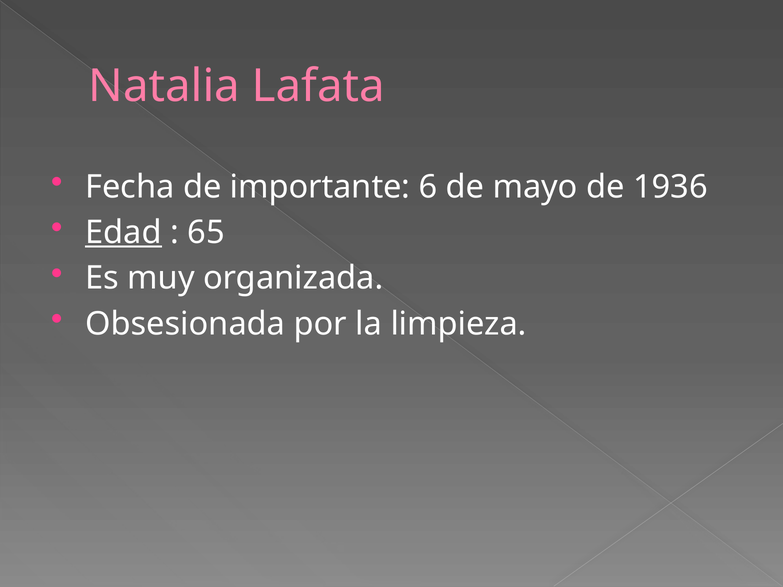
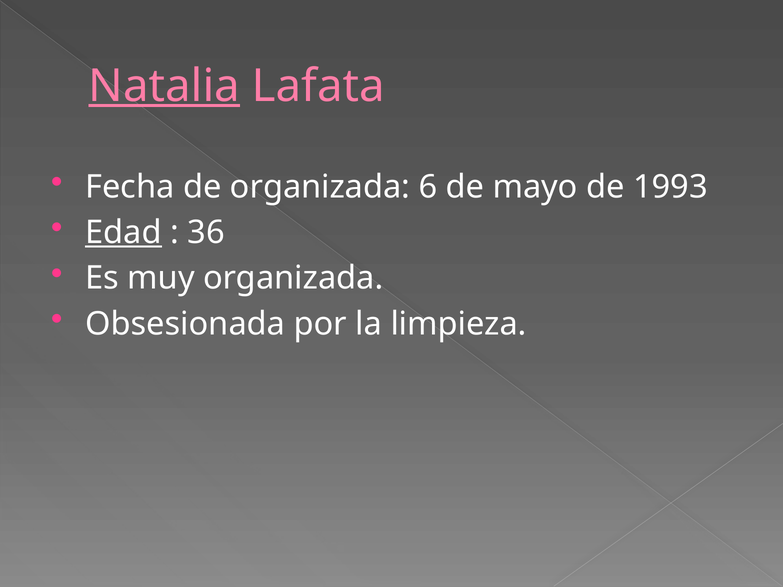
Natalia underline: none -> present (164, 86)
de importante: importante -> organizada (320, 187)
1936: 1936 -> 1993 (670, 187)
65: 65 -> 36 (206, 233)
